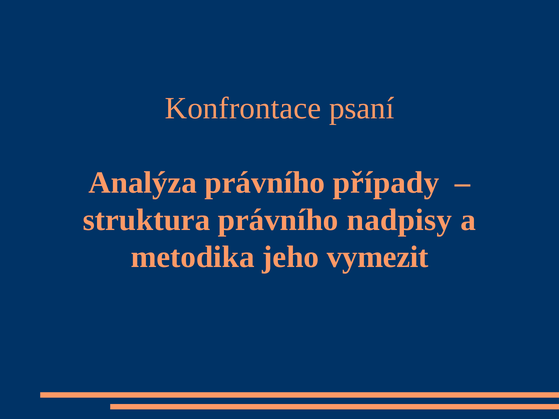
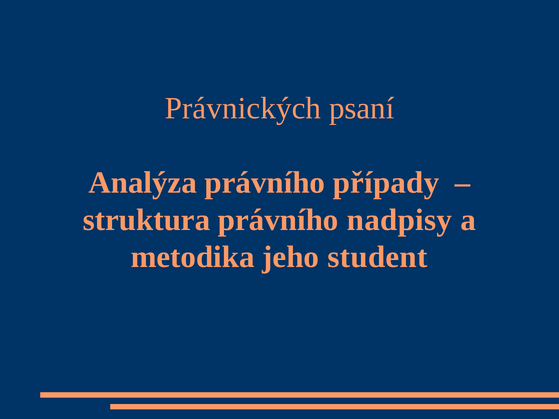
Konfrontace: Konfrontace -> Právnických (243, 108)
vymezit: vymezit -> student (377, 257)
